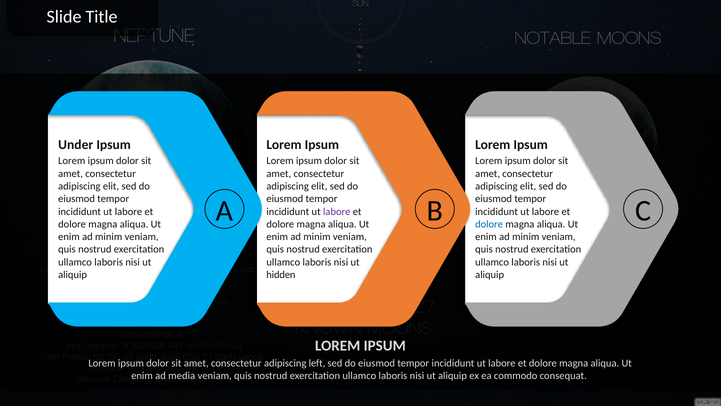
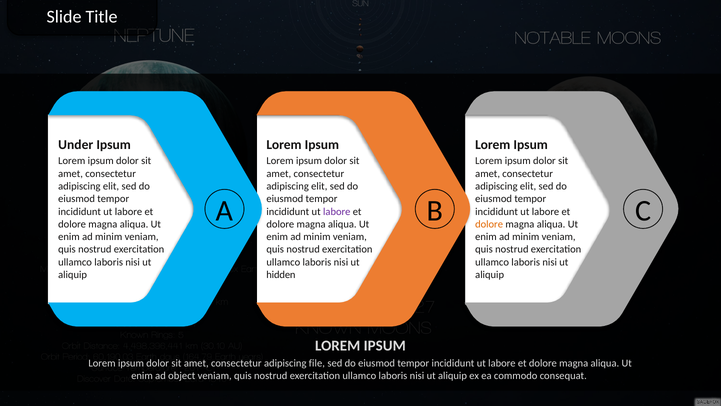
dolore colour: blue -> orange (489, 224)
left: left -> file (317, 363)
media: media -> object (182, 375)
